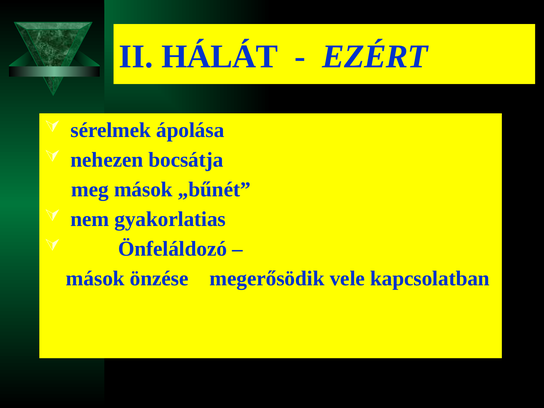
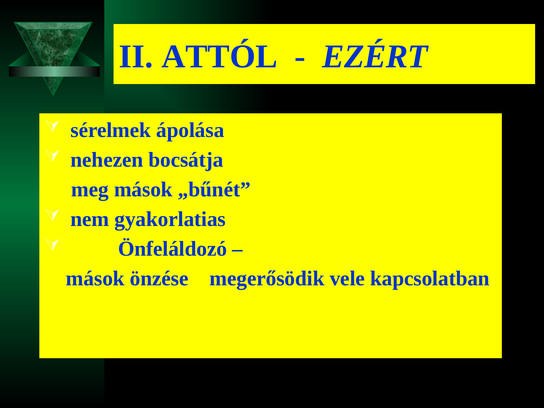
HÁLÁT: HÁLÁT -> ATTÓL (220, 56)
